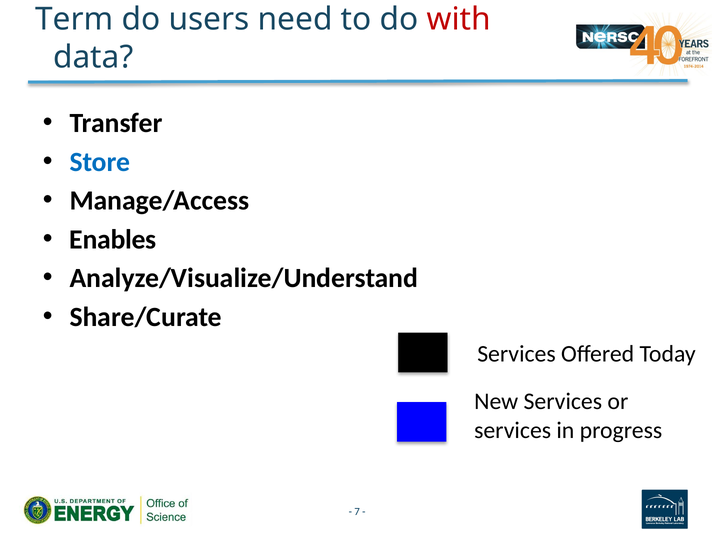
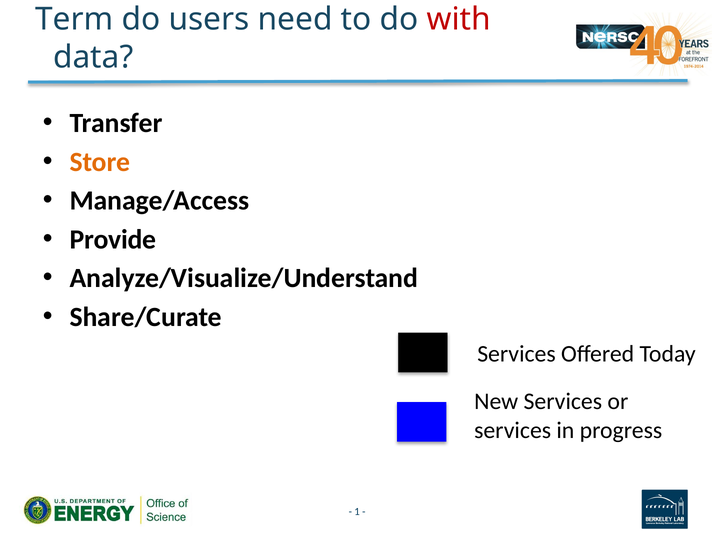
Store colour: blue -> orange (100, 162)
Enables: Enables -> Provide (113, 239)
7: 7 -> 1 (357, 511)
